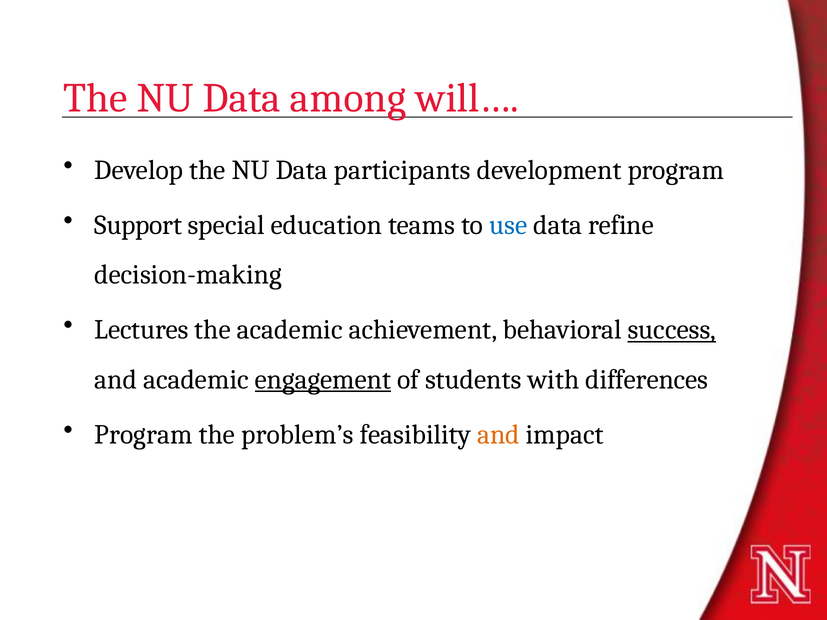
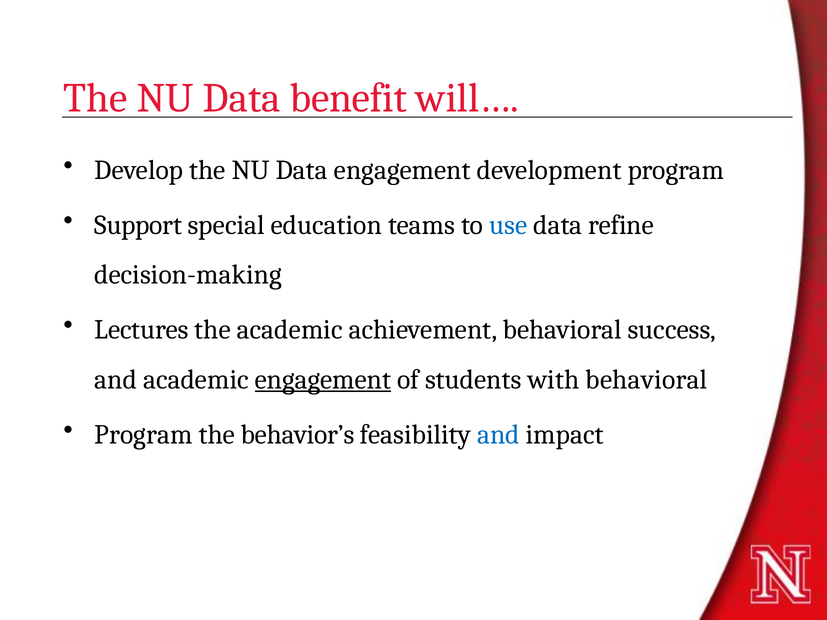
among: among -> benefit (349, 98)
Data participants: participants -> engagement (402, 170)
success underline: present -> none (672, 330)
with differences: differences -> behavioral (646, 380)
problem’s: problem’s -> behavior’s (298, 435)
and colour: orange -> blue (498, 435)
